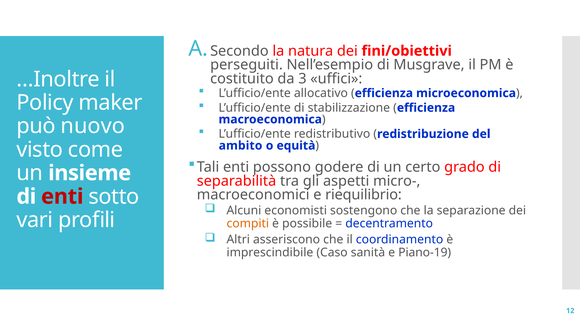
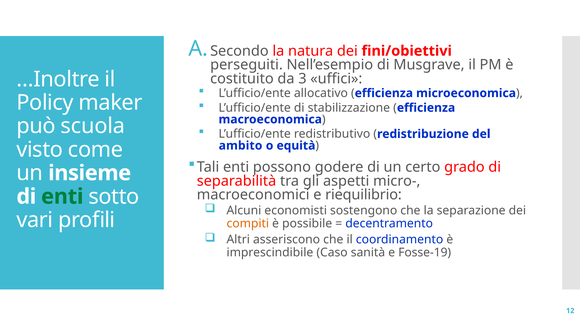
nuovo: nuovo -> scuola (93, 126)
enti colour: red -> green (62, 197)
Piano-19: Piano-19 -> Fosse-19 (425, 253)
